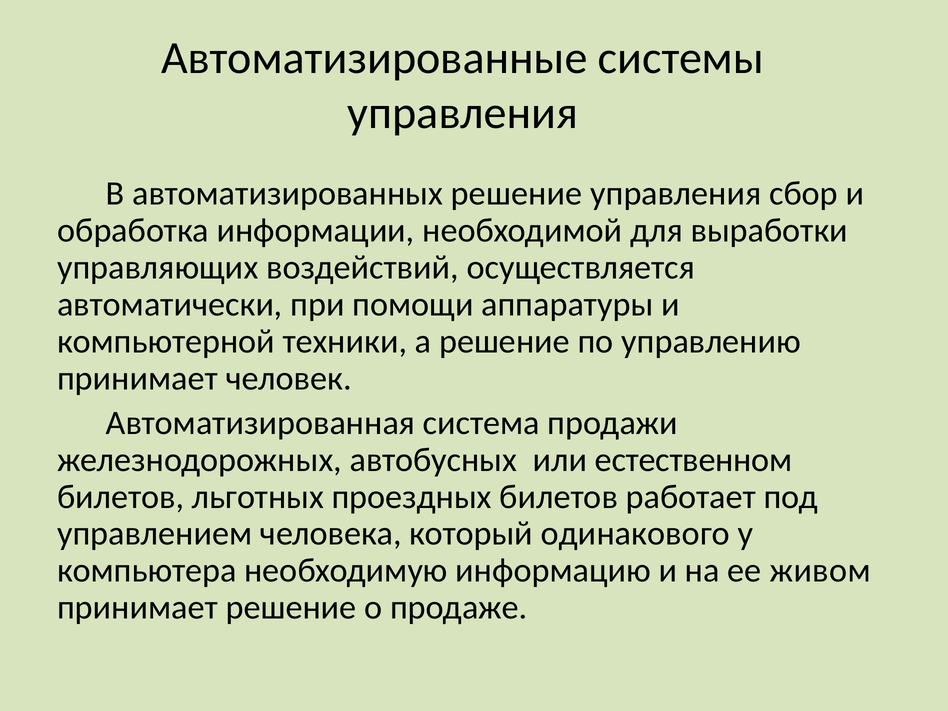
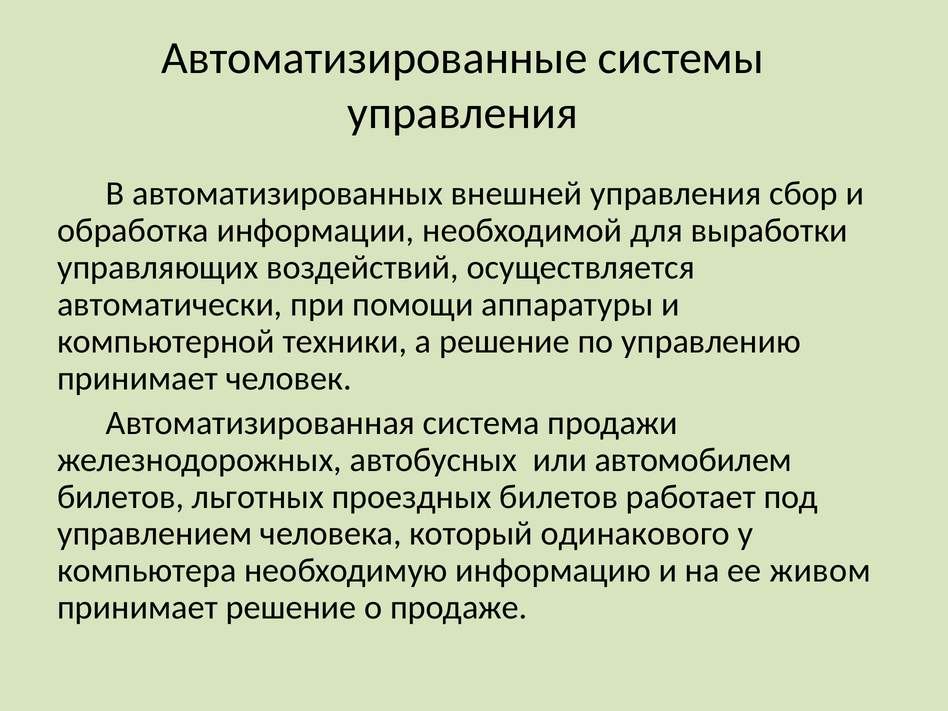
автоматизированных решение: решение -> внешней (517, 194)
естественном: естественном -> автомобилем (693, 460)
